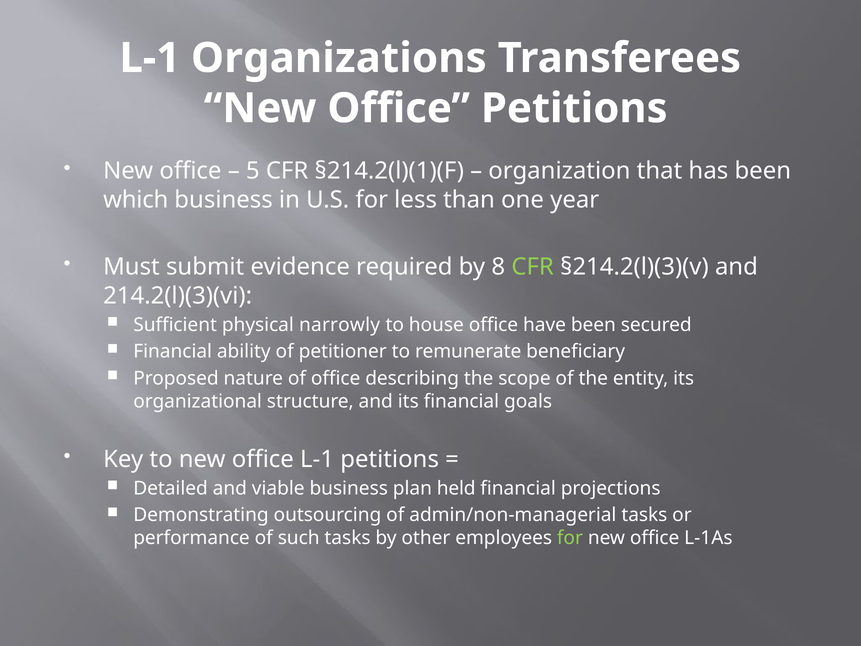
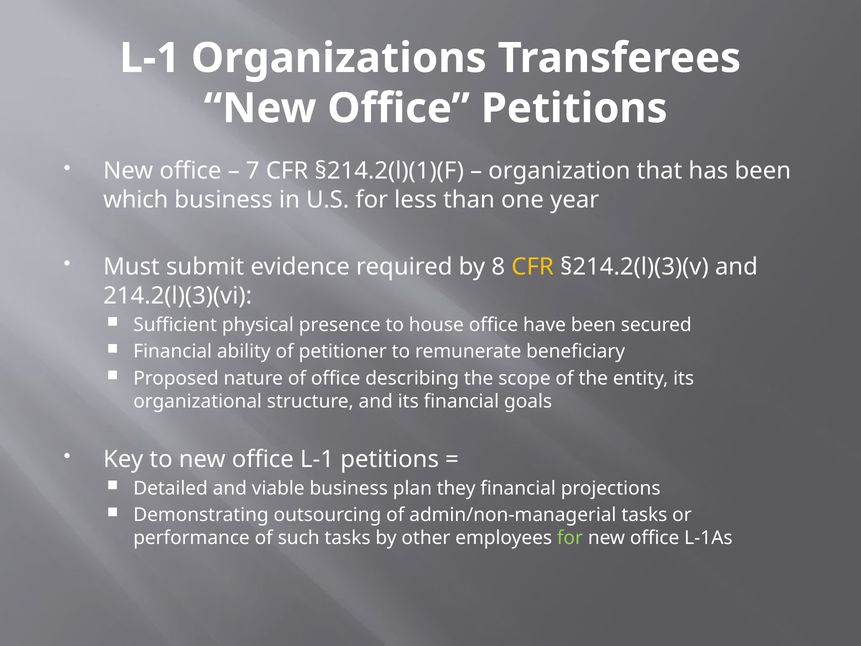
5: 5 -> 7 (253, 171)
CFR colour: light green -> yellow (533, 267)
narrowly: narrowly -> presence (340, 325)
held: held -> they (456, 488)
